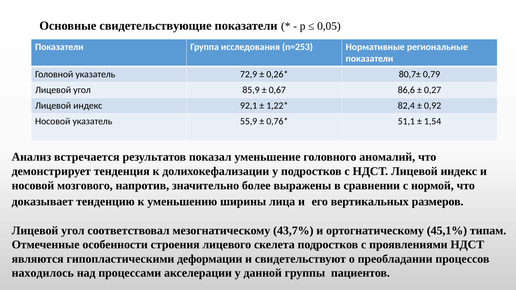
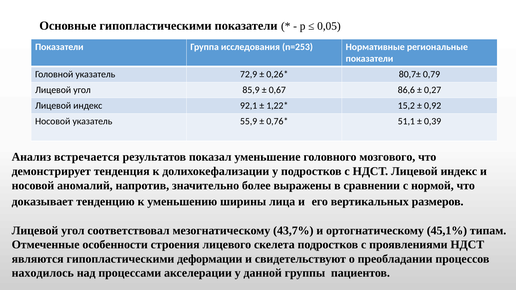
Основные свидетельствующие: свидетельствующие -> гипопластическими (155, 26)
82,4: 82,4 -> 15,2 (406, 106)
1,54: 1,54 -> 0,39 (433, 122)
аномалий: аномалий -> мозгового (387, 157)
мозгового: мозгового -> аномалий (85, 186)
